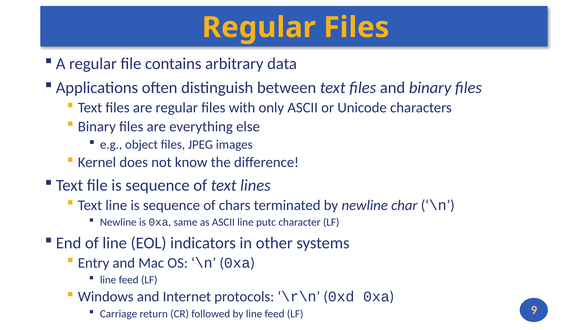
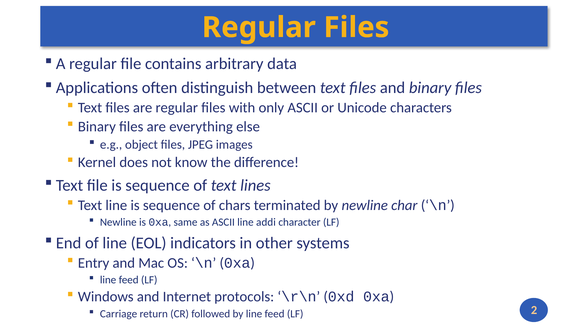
putc: putc -> addi (266, 223)
9: 9 -> 2 (534, 311)
